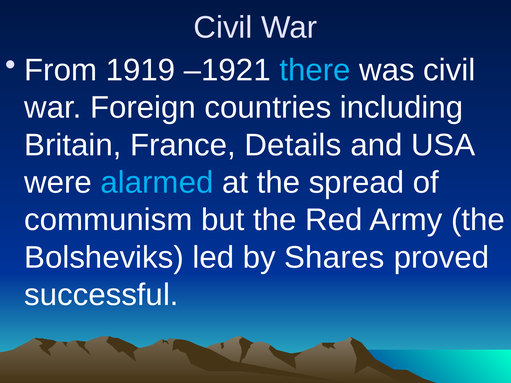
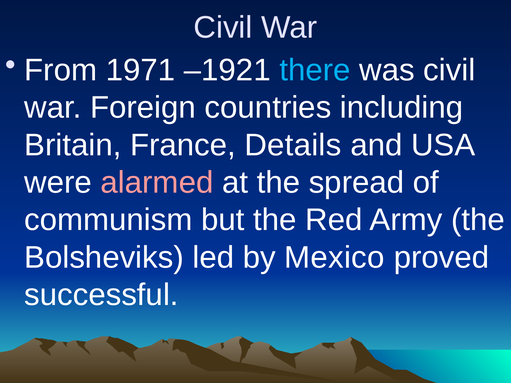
1919: 1919 -> 1971 (140, 70)
alarmed colour: light blue -> pink (157, 183)
Shares: Shares -> Mexico (334, 258)
